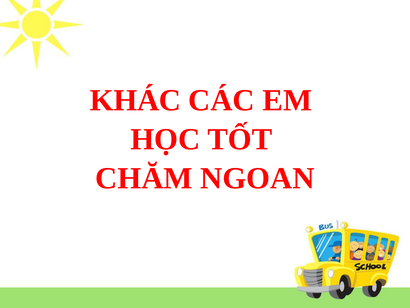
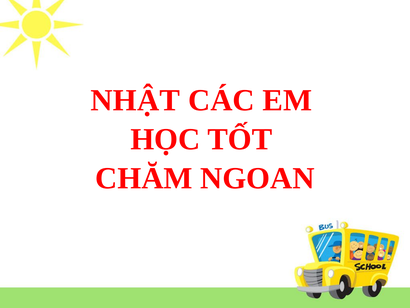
KHÁC: KHÁC -> NHẬT (135, 100)
